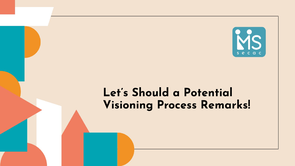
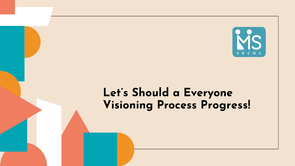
Potential: Potential -> Everyone (208, 92)
Remarks: Remarks -> Progress (225, 105)
